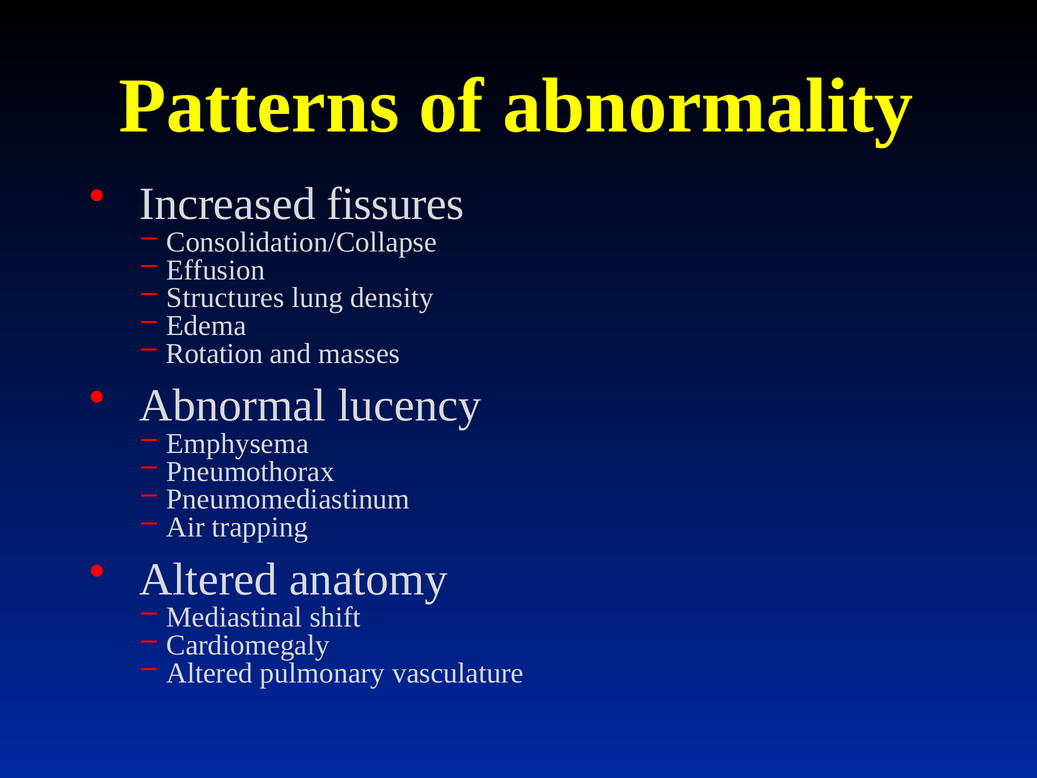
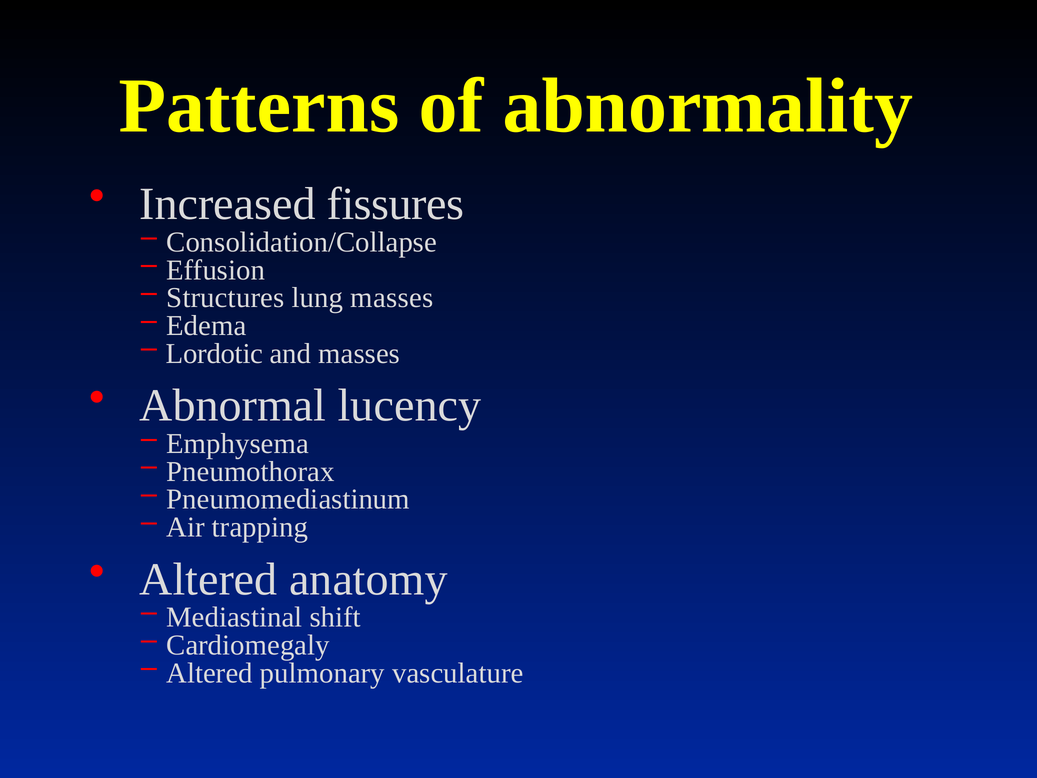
lung density: density -> masses (392, 298)
Rotation: Rotation -> Lordotic (215, 354)
